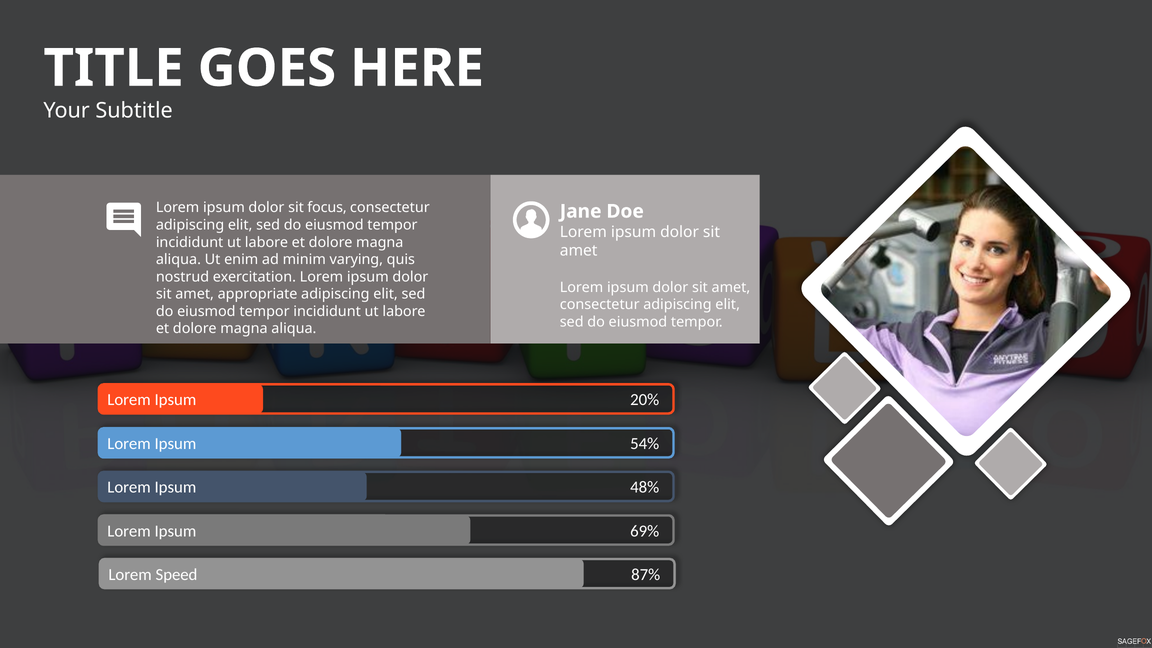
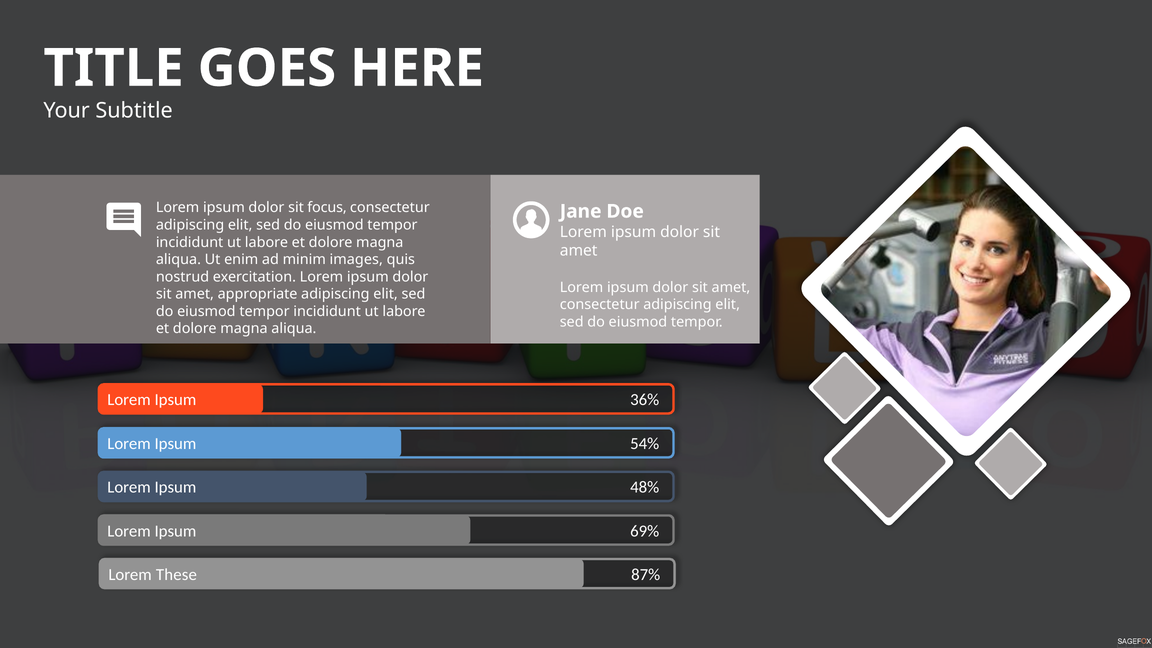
varying: varying -> images (356, 260)
20%: 20% -> 36% (645, 400)
Speed: Speed -> These (176, 575)
